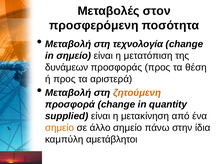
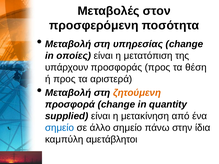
τεχνολογία: τεχνολογία -> υπηρεσίας (138, 44)
in σημείο: σημείο -> οποίες (74, 56)
δυνάμεων: δυνάμεων -> υπάρχουν (67, 67)
σημείο colour: orange -> blue (60, 128)
